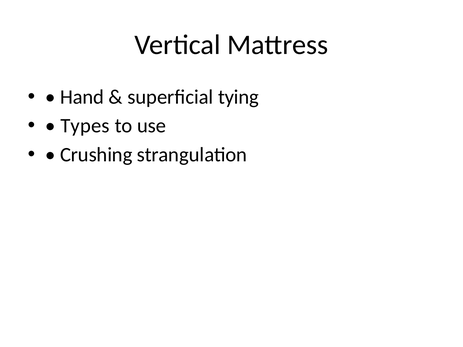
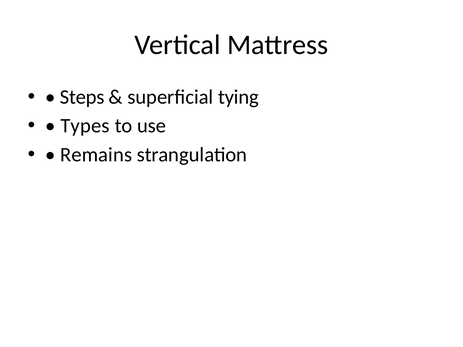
Hand: Hand -> Steps (82, 97)
Crushing: Crushing -> Remains (96, 155)
